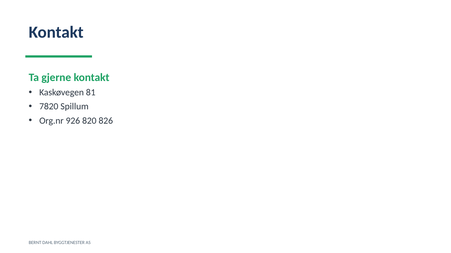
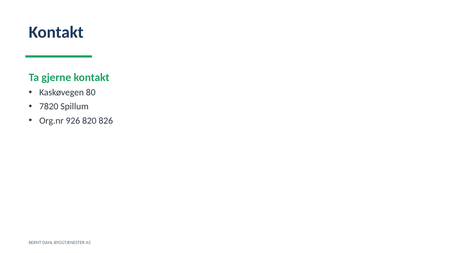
81: 81 -> 80 (91, 93)
